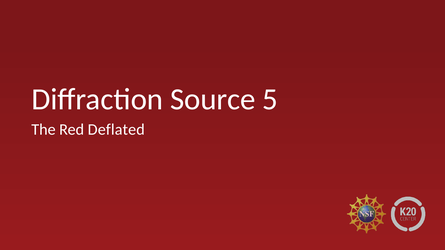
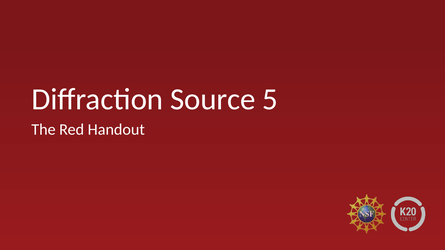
Deflated: Deflated -> Handout (116, 130)
